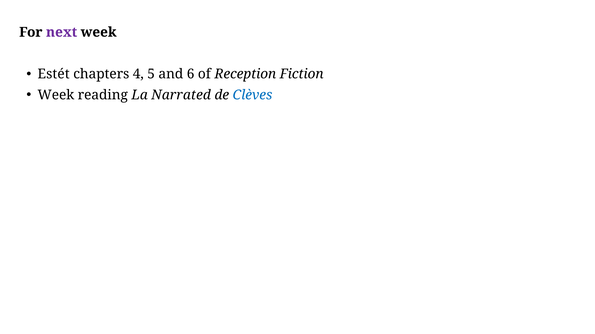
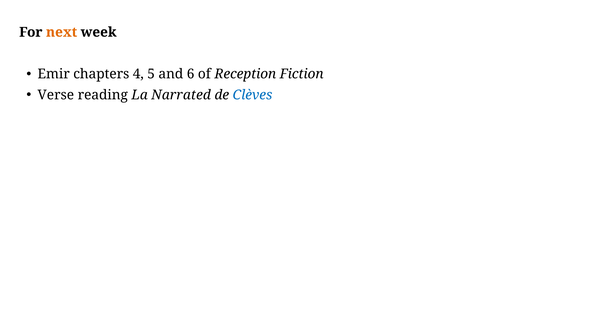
next colour: purple -> orange (62, 32)
Estét: Estét -> Emir (54, 74)
Week: Week -> Verse (56, 95)
